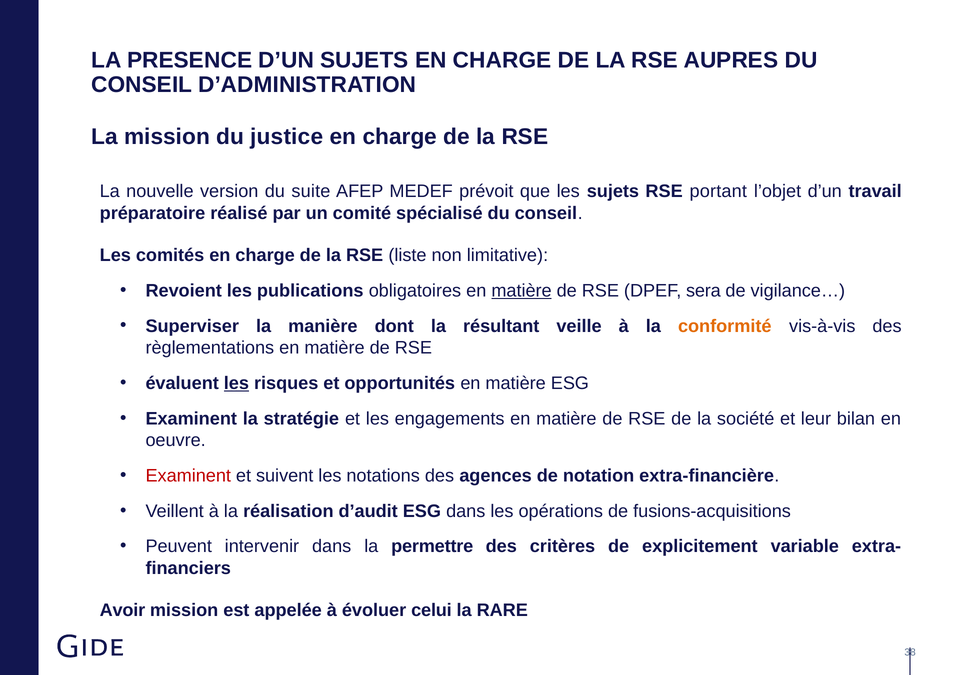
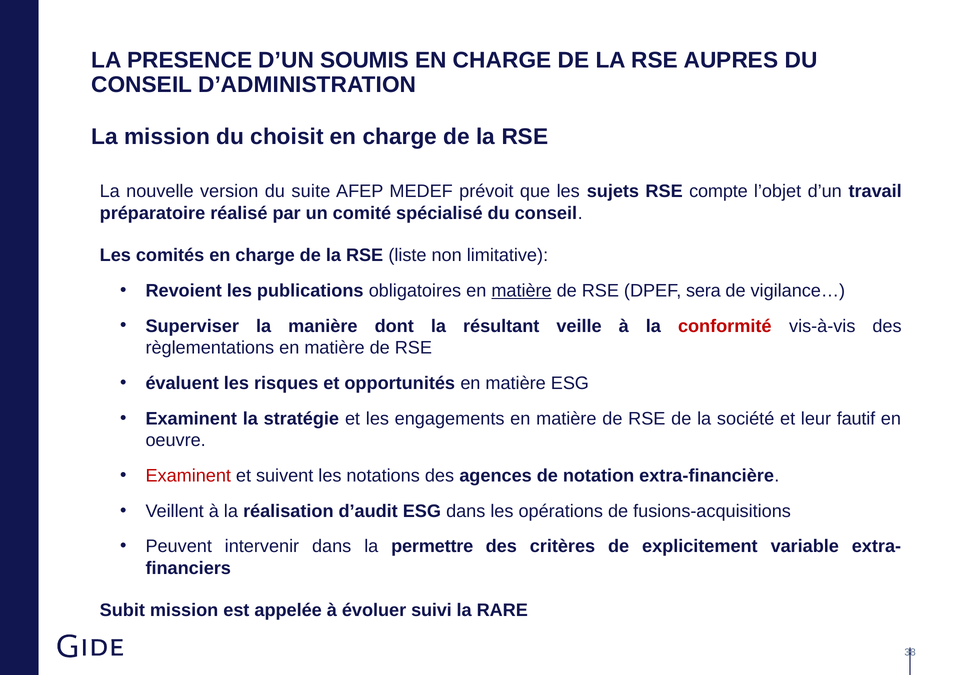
D’UN SUJETS: SUJETS -> SOUMIS (365, 60)
justice: justice -> choisit (287, 137)
portant: portant -> compte (718, 191)
conformité colour: orange -> red (725, 326)
les underline: present -> none (236, 383)
bilan: bilan -> fautif (856, 419)
Avoir: Avoir -> Subit (122, 611)
celui: celui -> suivi (431, 611)
